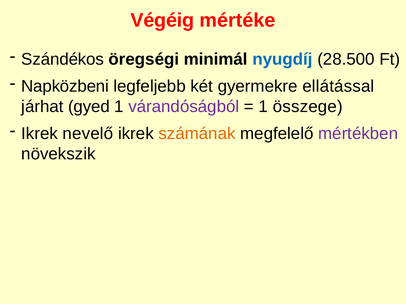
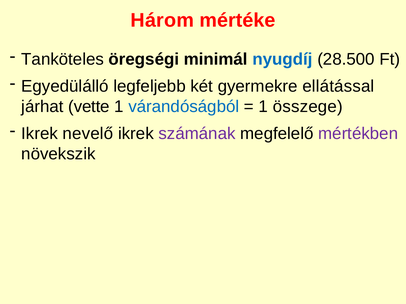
Végéig: Végéig -> Három (162, 20)
Szándékos: Szándékos -> Tanköteles (63, 59)
Napközbeni: Napközbeni -> Egyedülálló (65, 87)
gyed: gyed -> vette (89, 107)
várandóságból colour: purple -> blue (184, 107)
számának colour: orange -> purple (197, 134)
